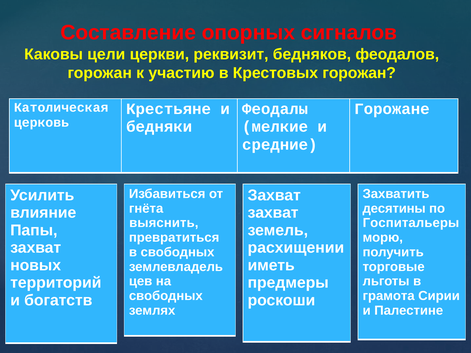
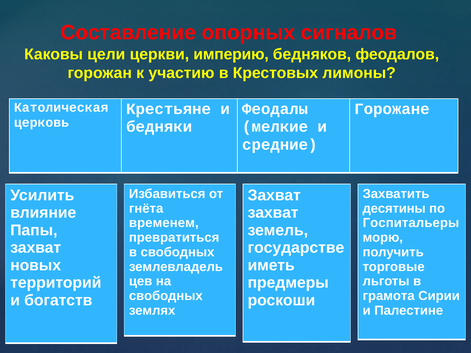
реквизит: реквизит -> империю (231, 54)
Крестовых горожан: горожан -> лимоны (359, 73)
выяснить: выяснить -> временем (164, 223)
расхищении: расхищении -> государстве (296, 248)
